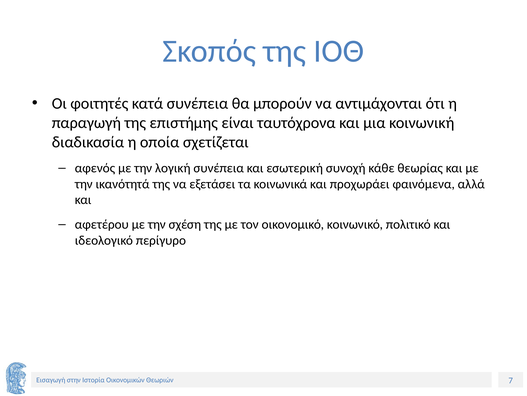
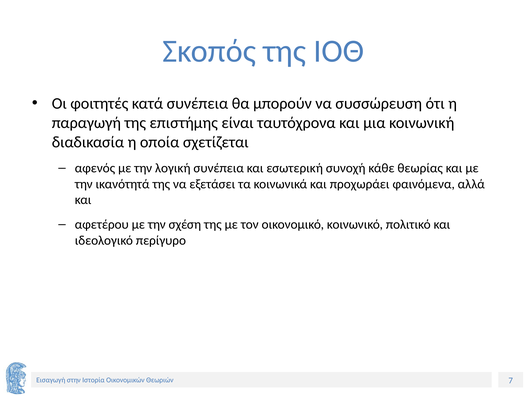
αντιμάχονται: αντιμάχονται -> συσσώρευση (379, 103)
